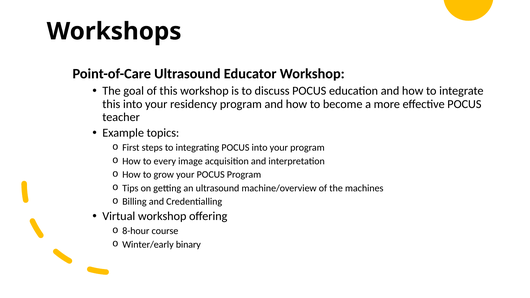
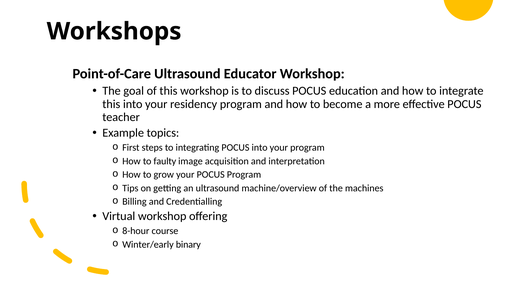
every: every -> faulty (165, 161)
